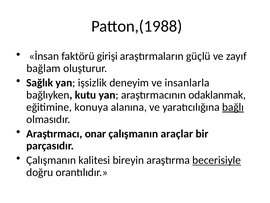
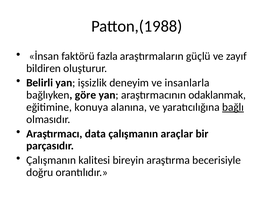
girişi: girişi -> fazla (107, 56)
bağlam: bağlam -> bildiren (44, 68)
Sağlık: Sağlık -> Belirli (40, 83)
kutu: kutu -> göre (85, 95)
onar: onar -> data (95, 133)
becerisiyle underline: present -> none (217, 160)
